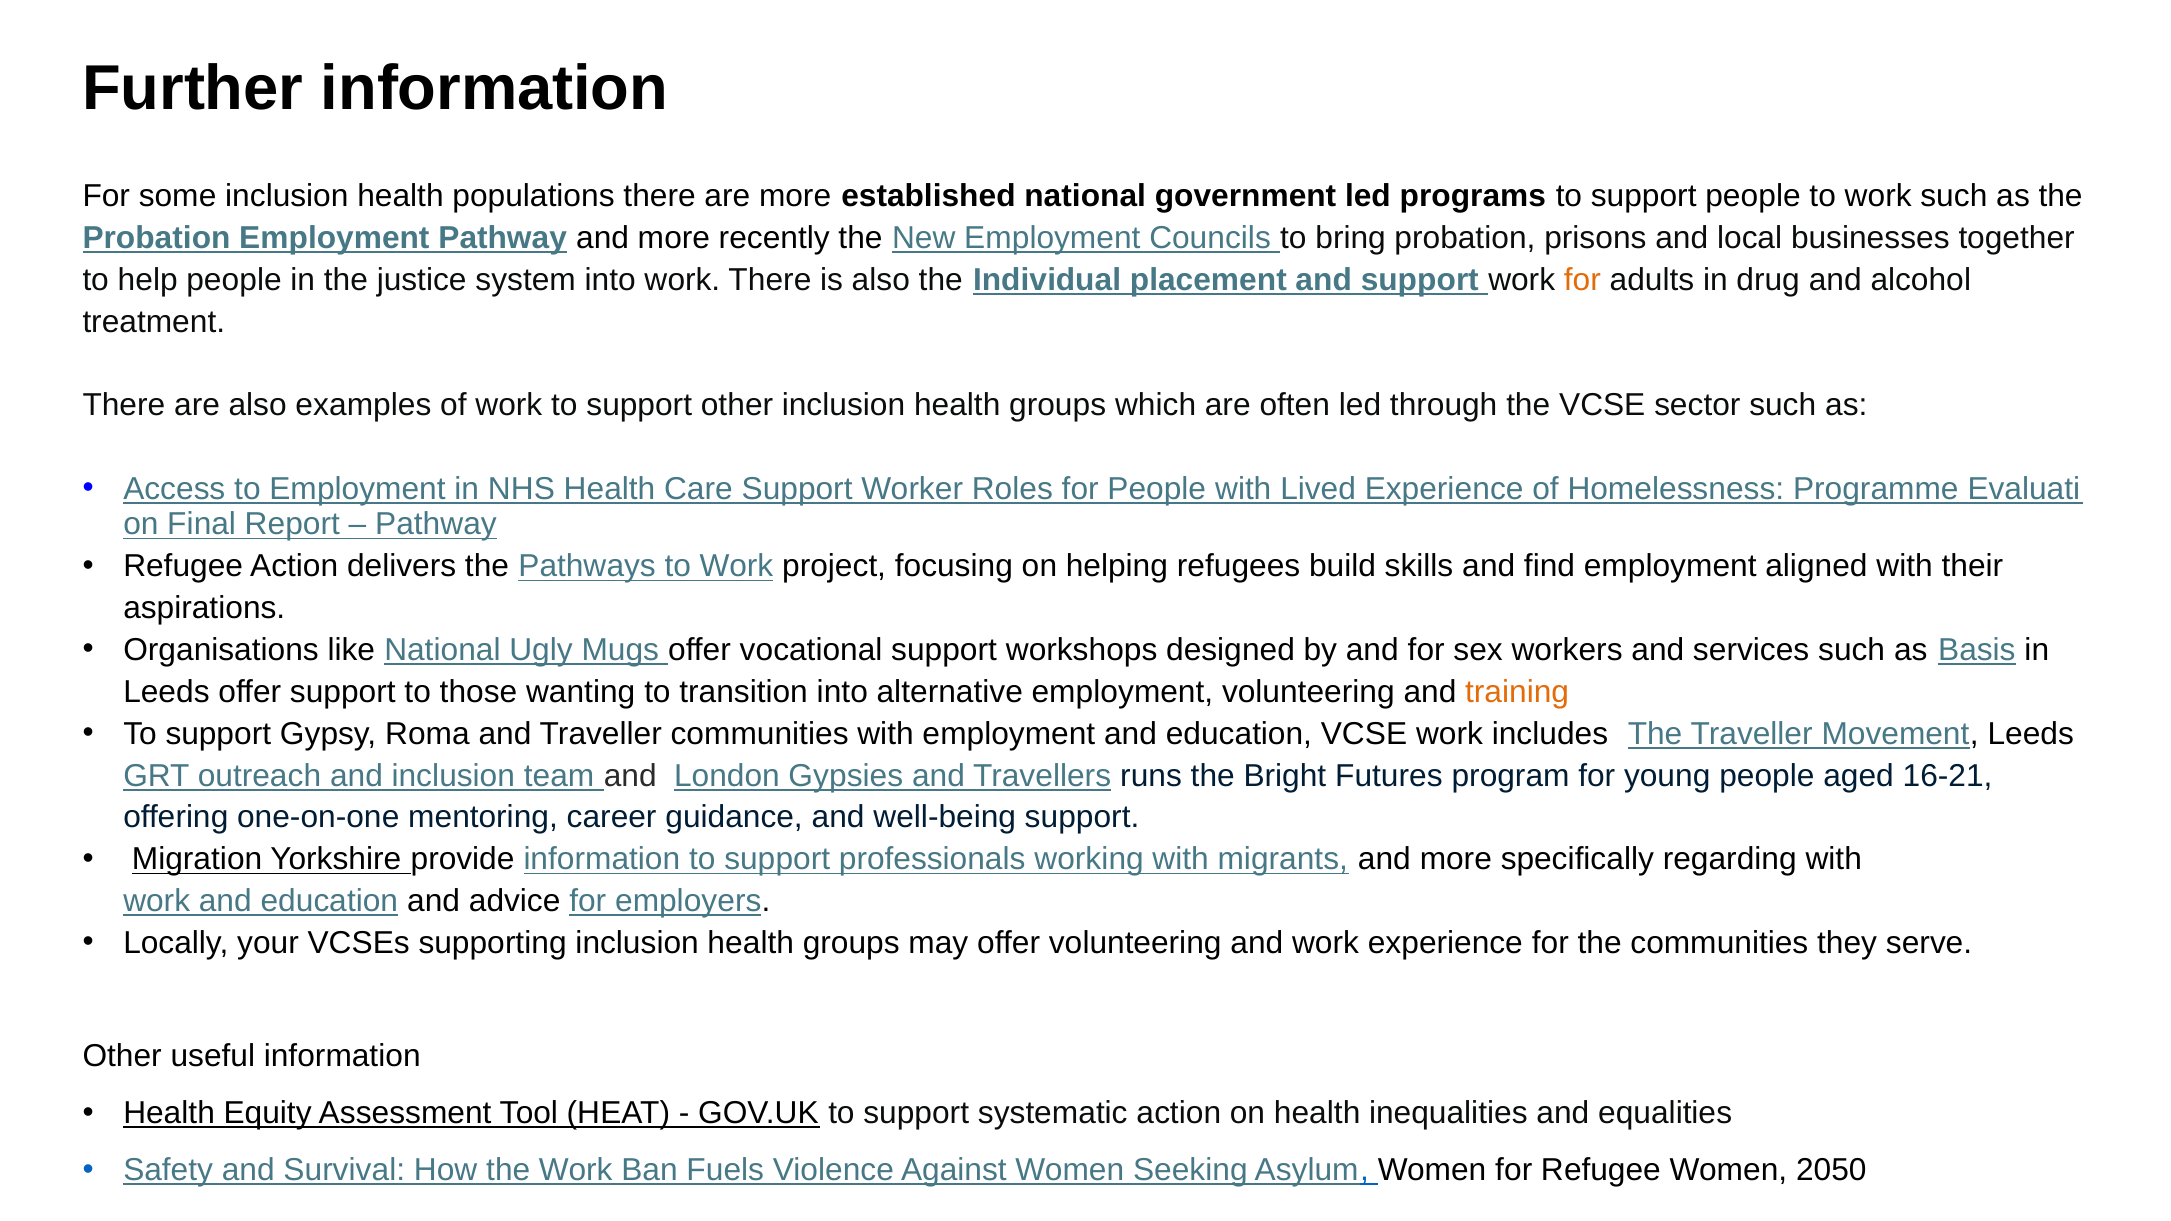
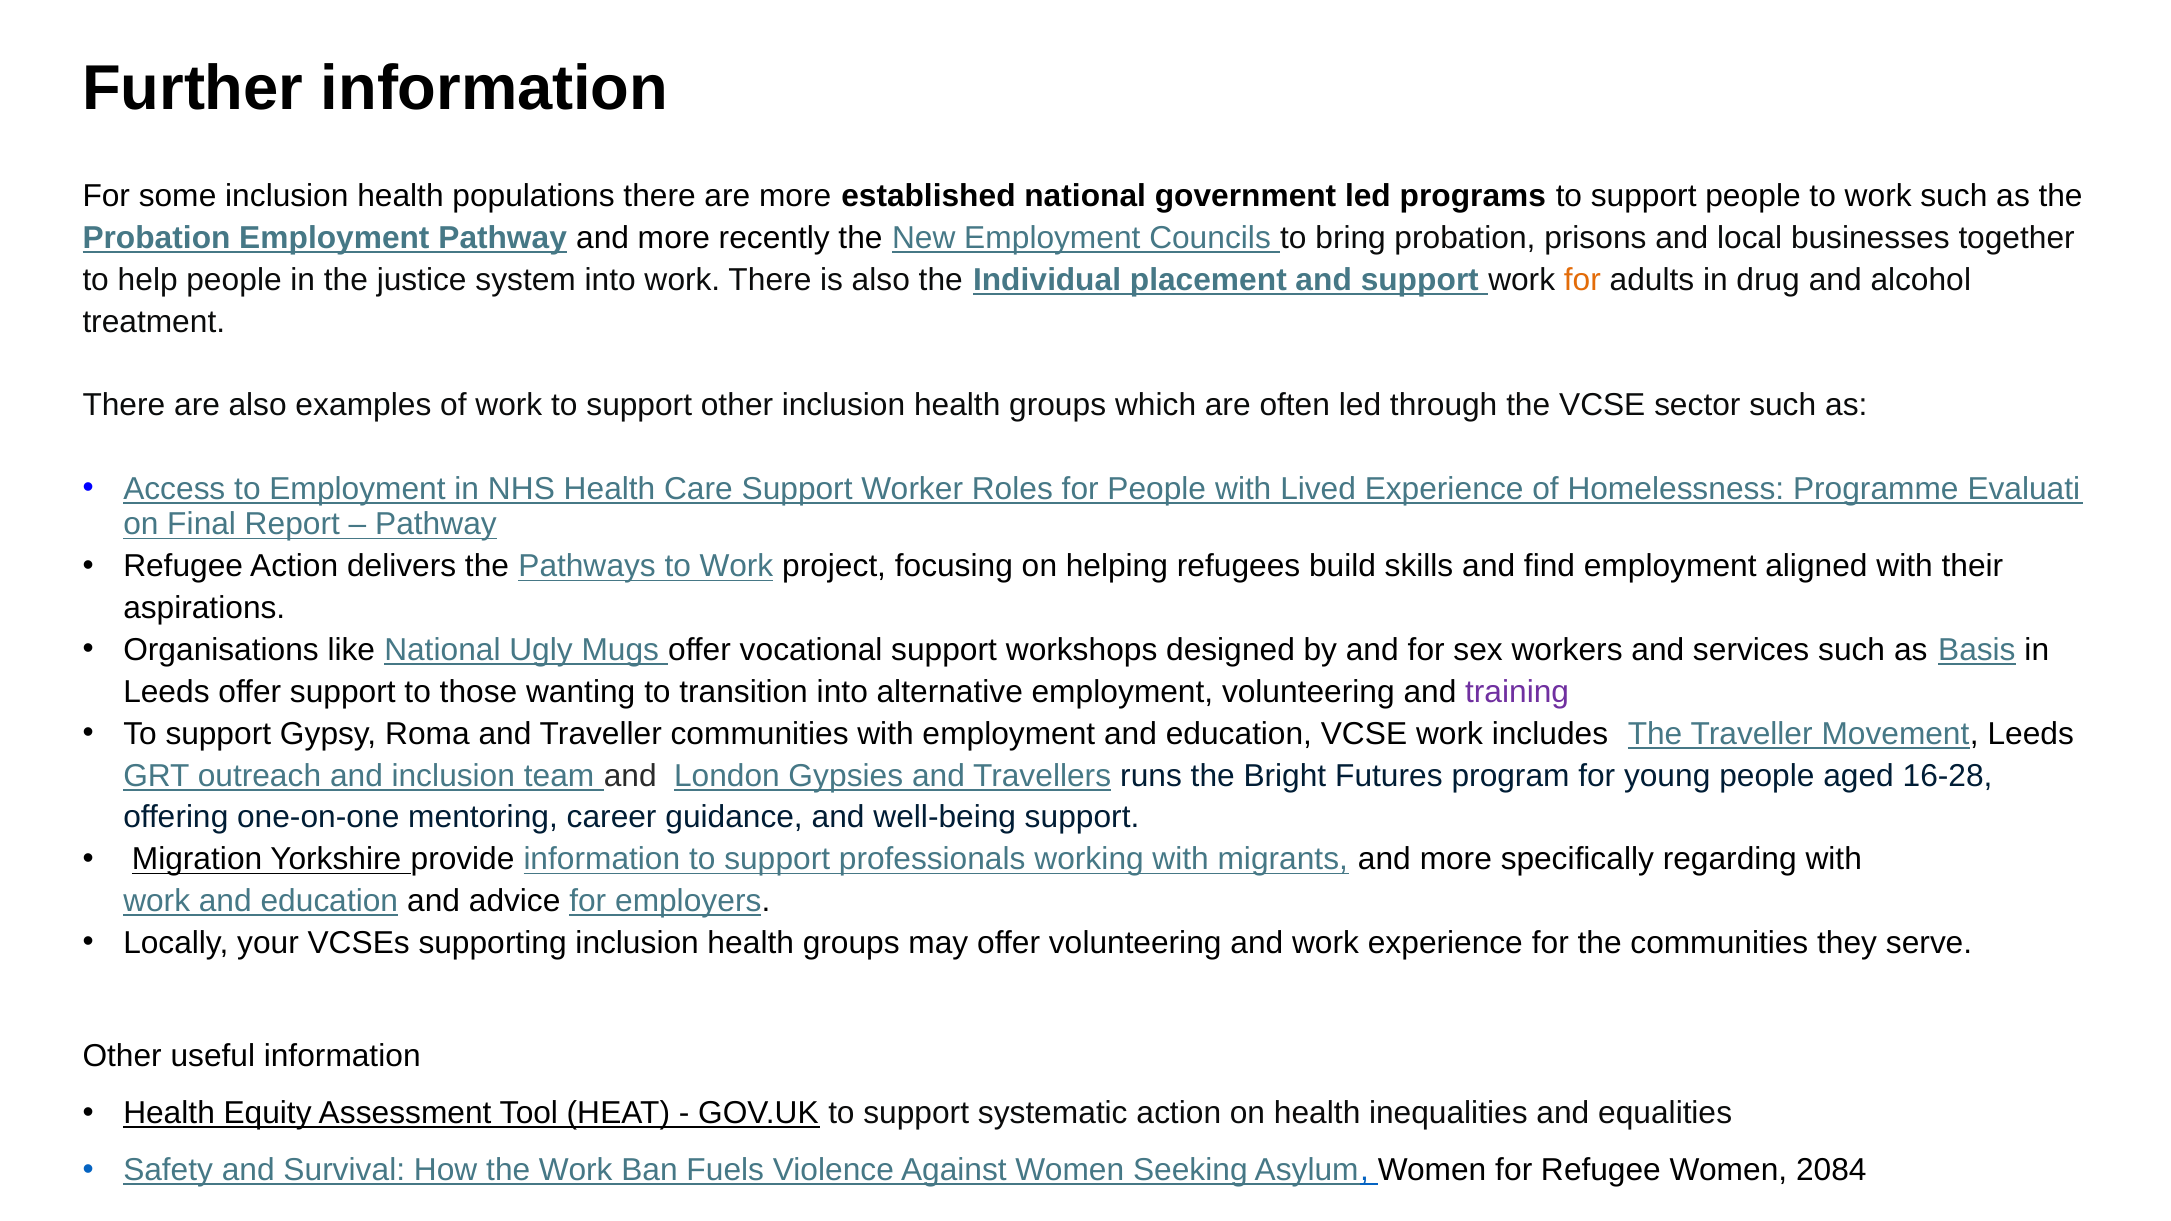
training colour: orange -> purple (1517, 692)
16-21: 16-21 -> 16-28 (1948, 776)
2050: 2050 -> 2084 (1831, 1170)
